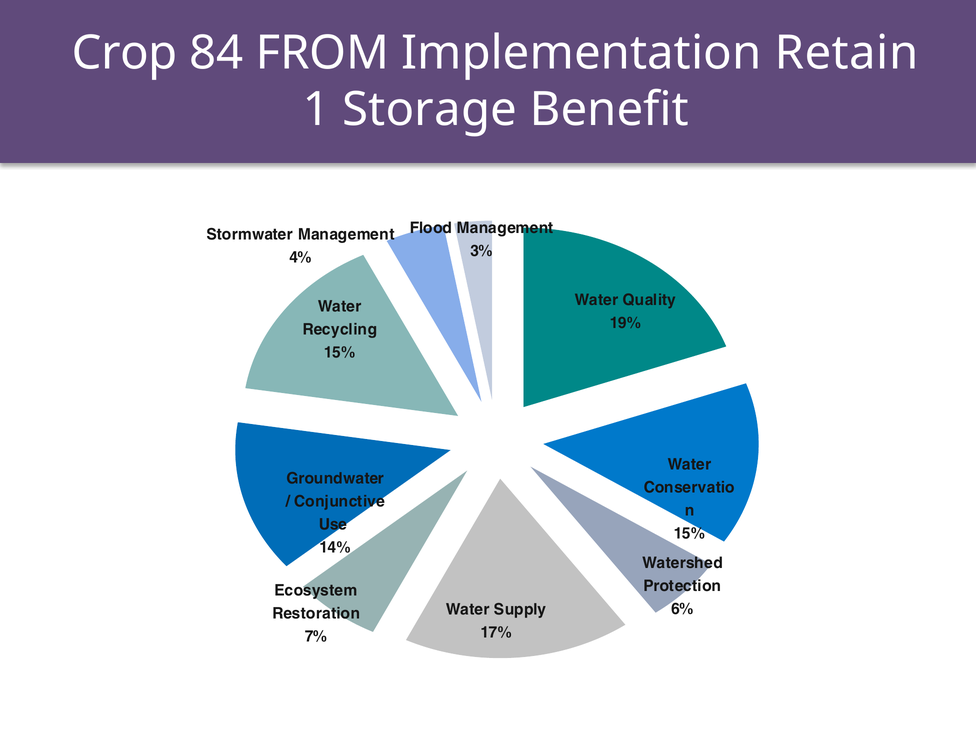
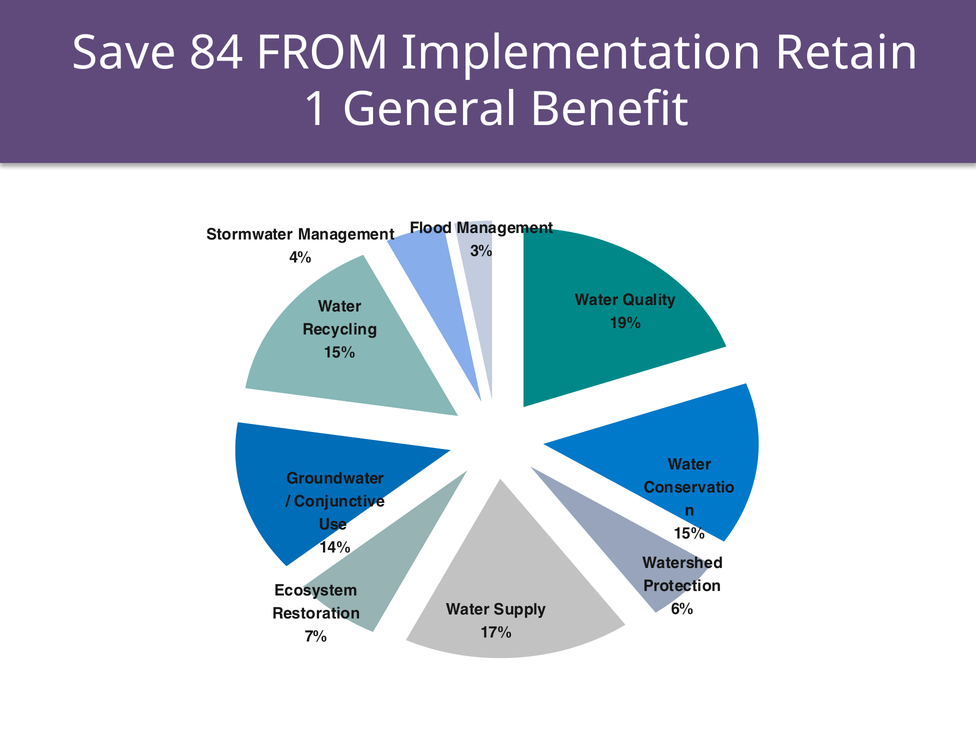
Crop: Crop -> Save (124, 53)
Storage: Storage -> General (430, 110)
